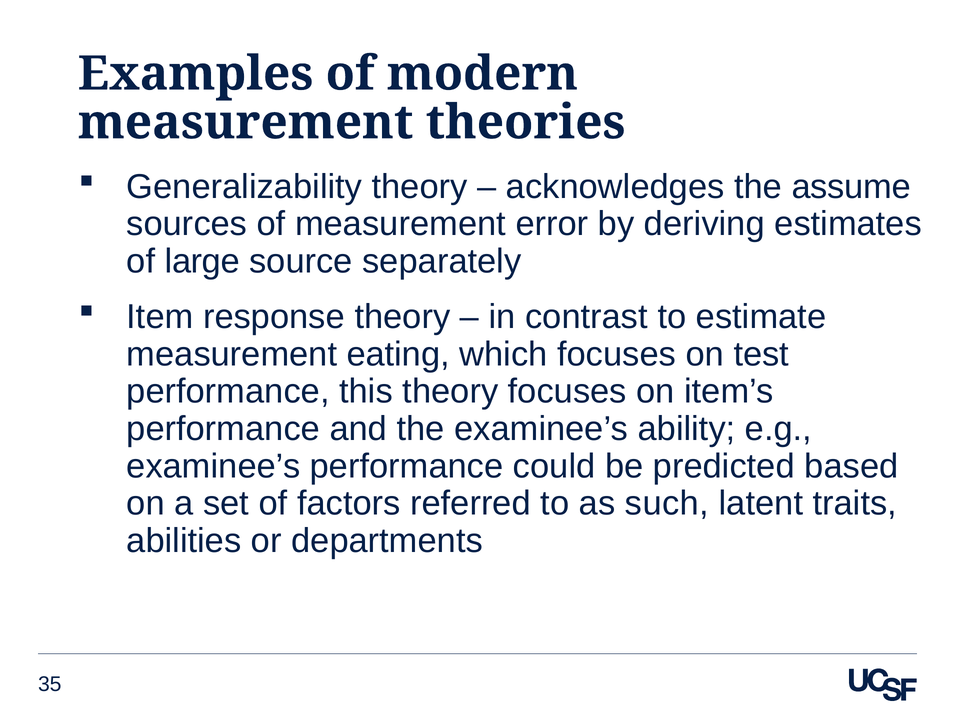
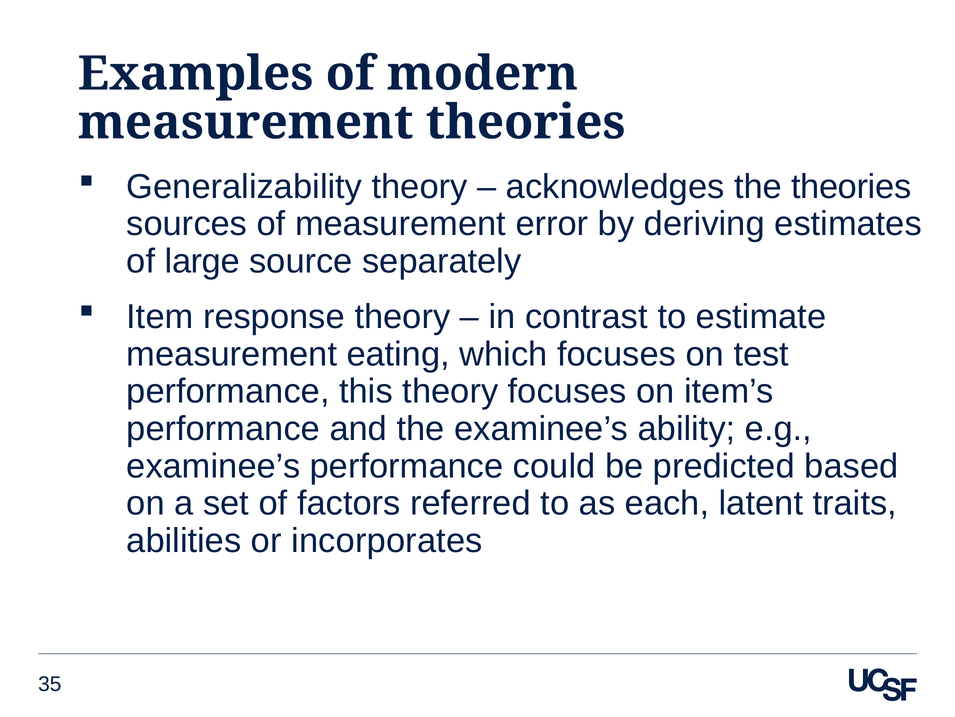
the assume: assume -> theories (851, 187)
such: such -> each (667, 503)
departments: departments -> incorporates (387, 540)
